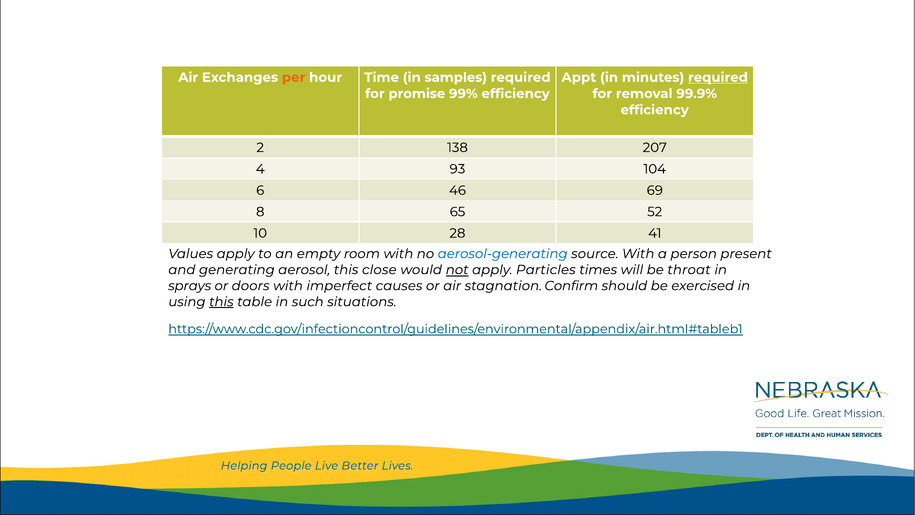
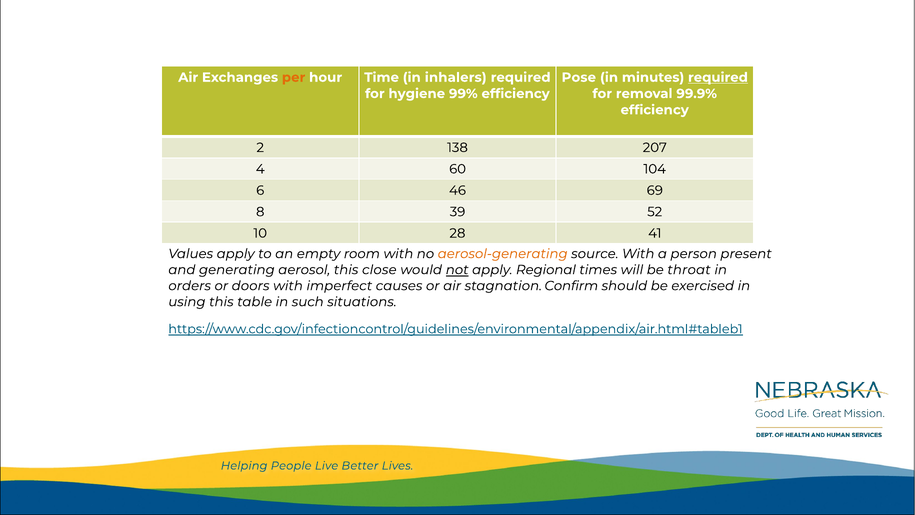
samples: samples -> inhalers (456, 77)
Appt: Appt -> Pose (579, 77)
promise: promise -> hygiene (417, 94)
93: 93 -> 60 (458, 169)
65: 65 -> 39 (458, 212)
aerosol-generating colour: blue -> orange (503, 254)
Particles: Particles -> Regional (546, 270)
sprays: sprays -> orders (190, 286)
this underline: present -> none (221, 302)
